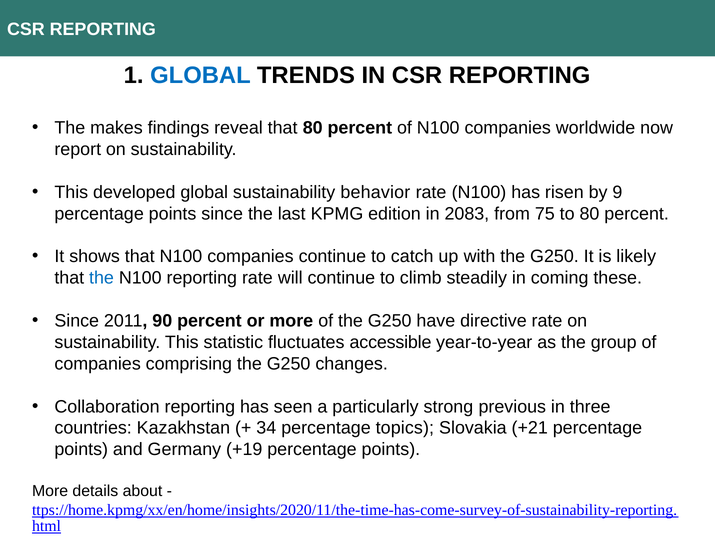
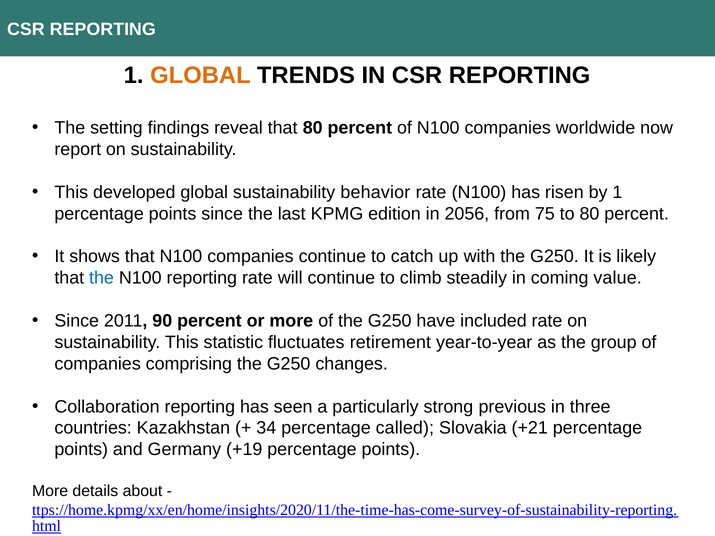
GLOBAL colour: blue -> orange (200, 76)
makes: makes -> setting (116, 128)
by 9: 9 -> 1 (617, 192)
2083: 2083 -> 2056 (467, 214)
these: these -> value (618, 278)
directive: directive -> included (493, 321)
accessible: accessible -> retirement (390, 342)
topics: topics -> called (405, 428)
